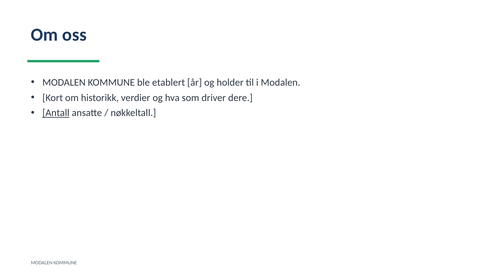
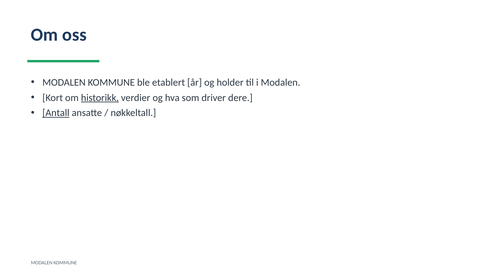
historikk underline: none -> present (100, 98)
